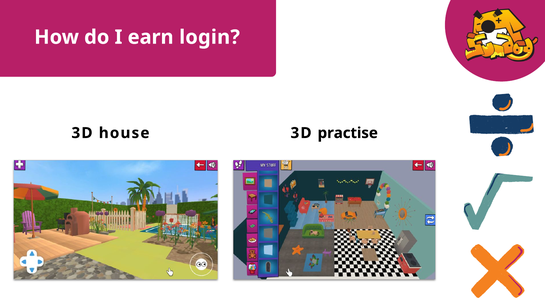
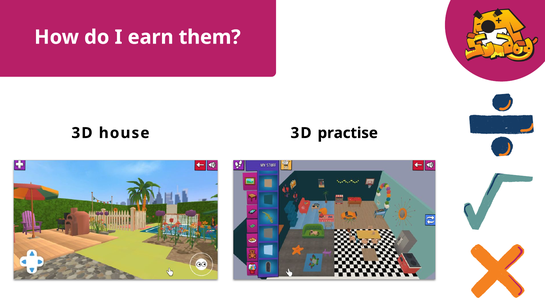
login: login -> them (210, 37)
